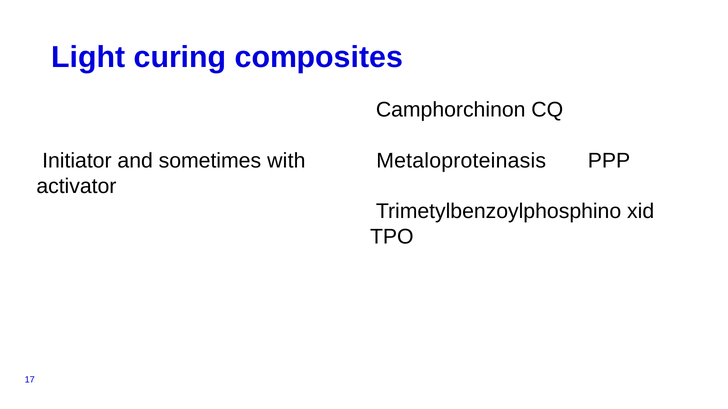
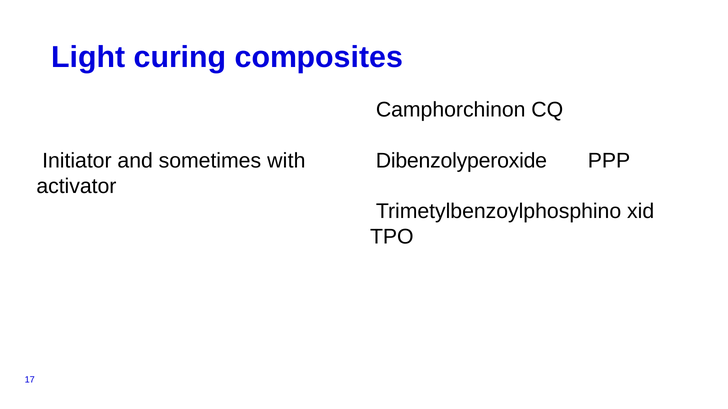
Metaloproteinasis: Metaloproteinasis -> Dibenzolyperoxide (461, 161)
